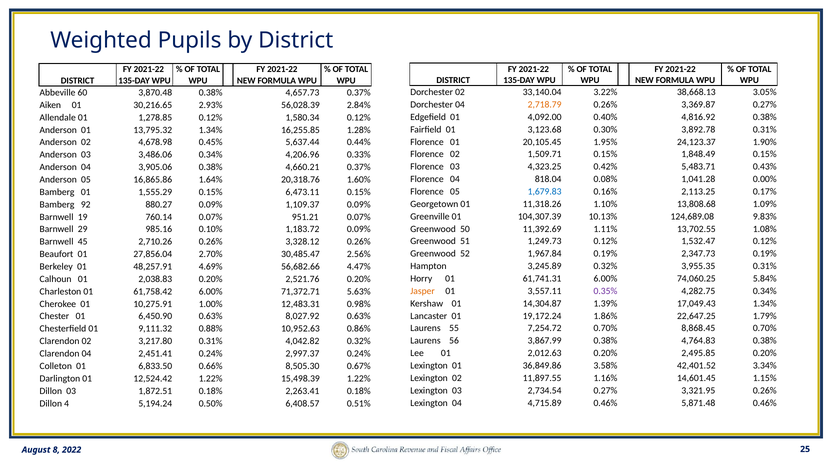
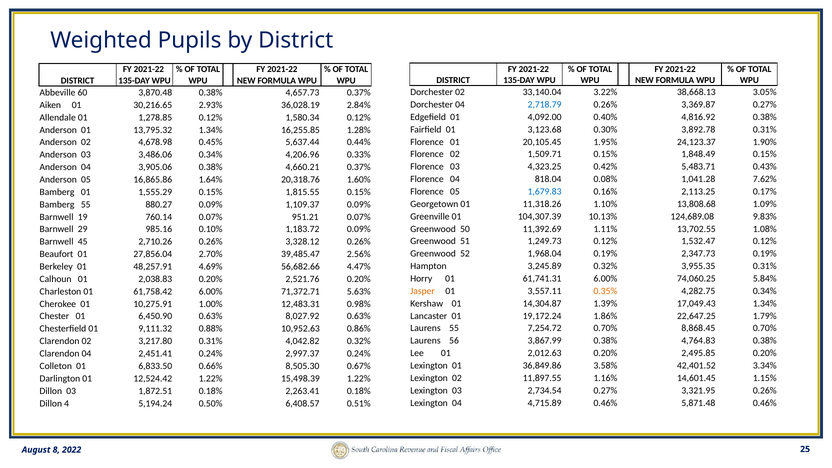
2,718.79 colour: orange -> blue (545, 105)
56,028.39: 56,028.39 -> 36,028.19 (300, 105)
0.00%: 0.00% -> 7.62% (765, 179)
6,473.11: 6,473.11 -> 1,815.55 (302, 192)
Bamberg 92: 92 -> 55 (86, 204)
1,967.84: 1,967.84 -> 1,968.04 (545, 254)
30,485.47: 30,485.47 -> 39,485.47 (300, 254)
0.35% colour: purple -> orange (605, 291)
